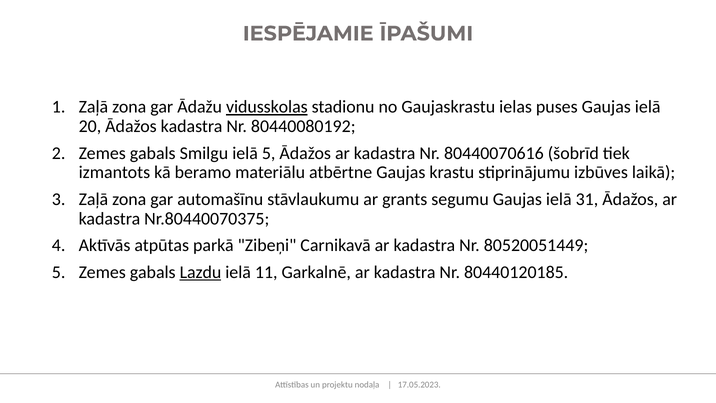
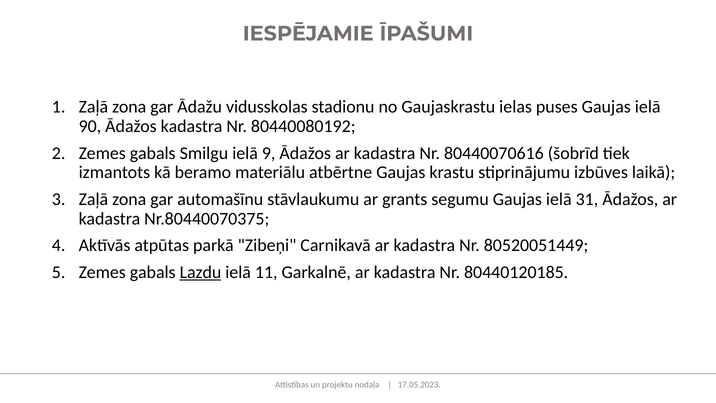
vidusskolas underline: present -> none (267, 107)
20: 20 -> 90 (90, 126)
ielā 5: 5 -> 9 (269, 153)
